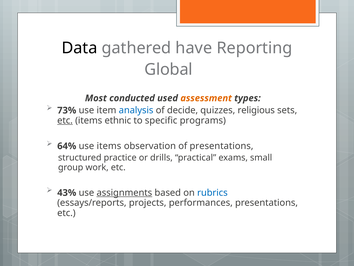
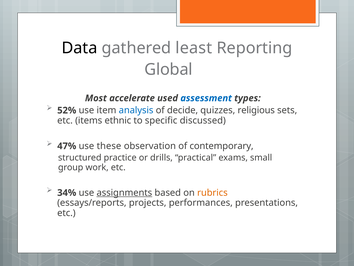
have: have -> least (194, 48)
conducted: conducted -> accelerate (132, 98)
assessment colour: orange -> blue (206, 98)
73%: 73% -> 52% (67, 110)
etc underline: present -> none (65, 120)
programs: programs -> discussed (203, 120)
64%: 64% -> 47% (67, 146)
use items: items -> these (109, 146)
of presentations: presentations -> contemporary (222, 146)
43%: 43% -> 34% (67, 192)
rubrics colour: blue -> orange (212, 192)
